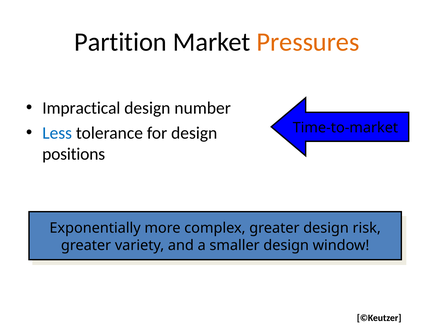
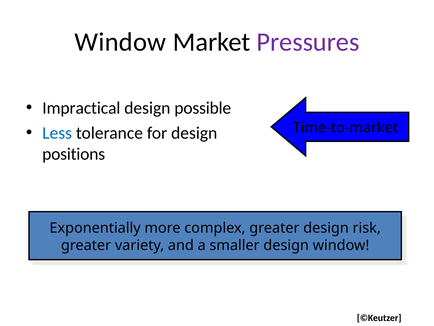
Partition: Partition -> Window (120, 42)
Pressures colour: orange -> purple (308, 42)
number: number -> possible (203, 108)
